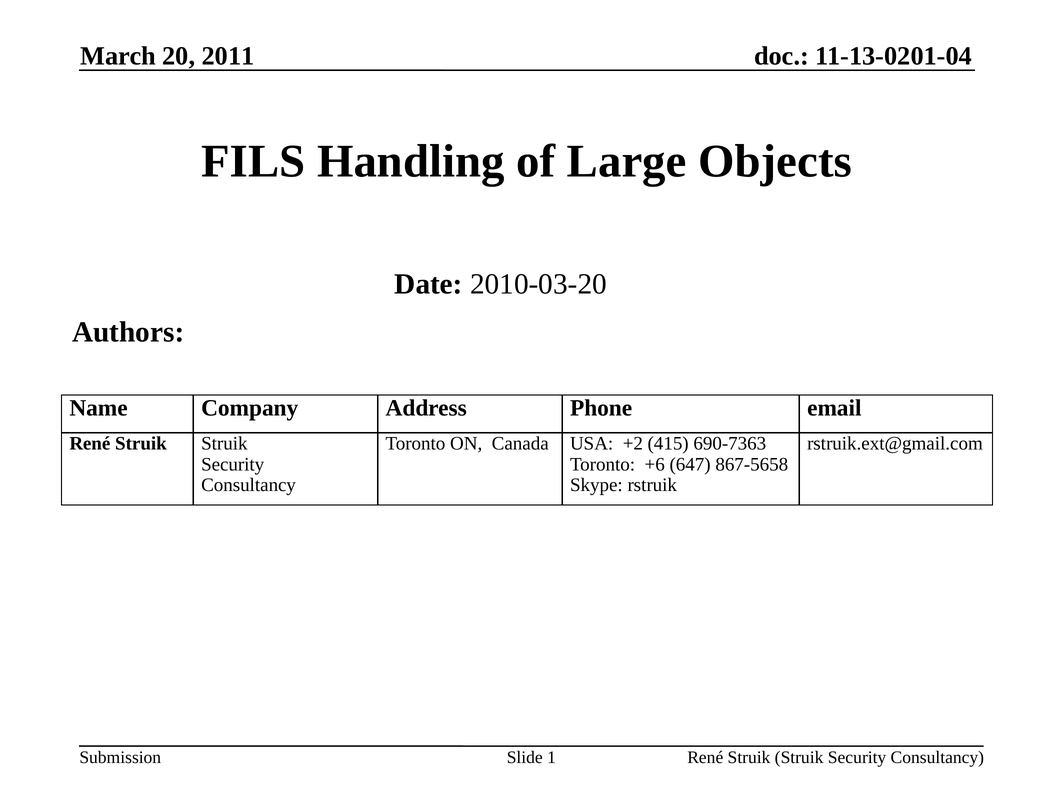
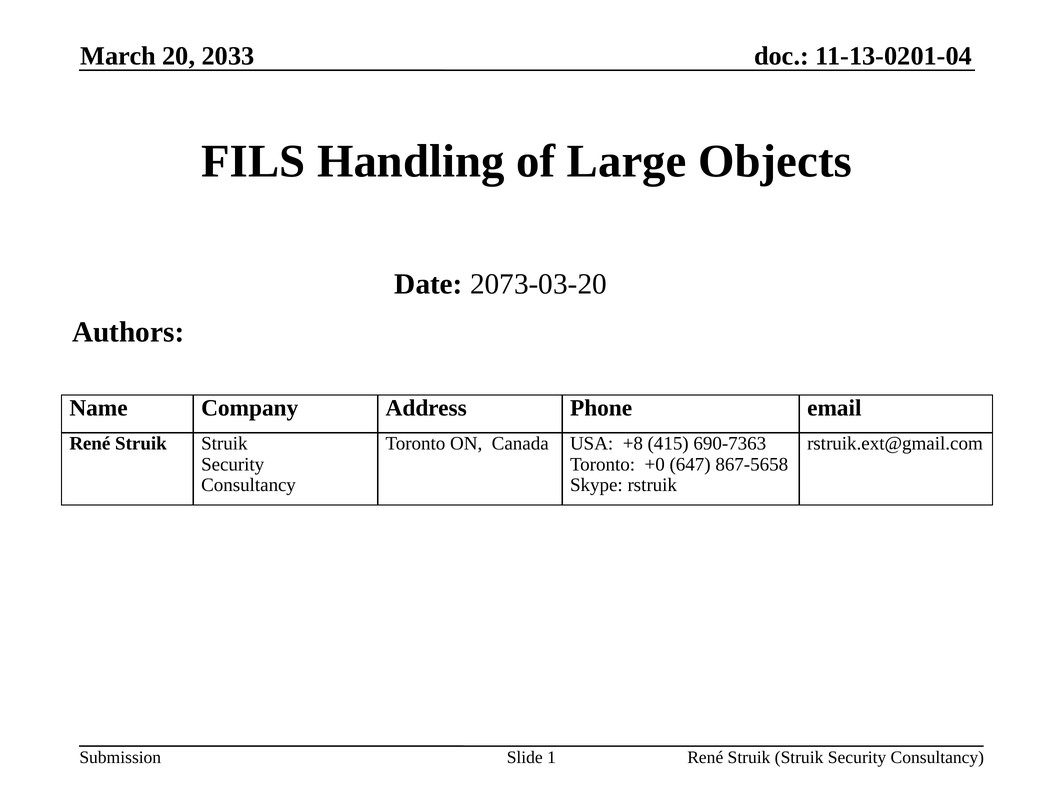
2011: 2011 -> 2033 (228, 56)
2010-03-20: 2010-03-20 -> 2073-03-20 (538, 284)
+2: +2 -> +8 (633, 444)
+6: +6 -> +0 (655, 465)
